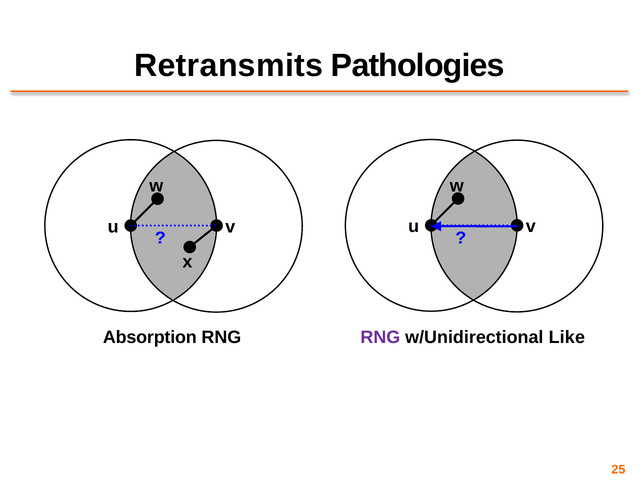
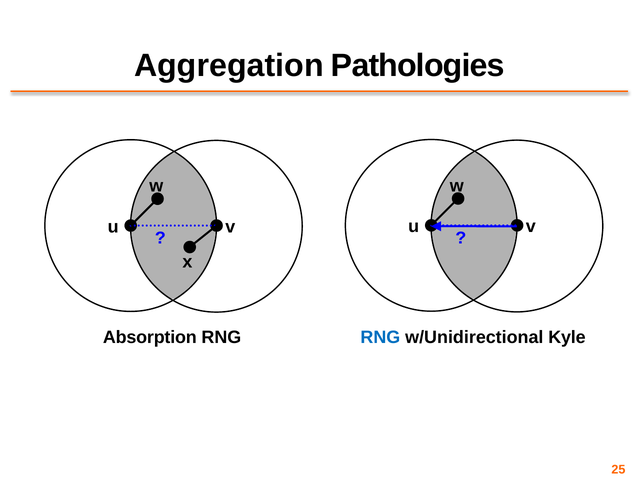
Retransmits: Retransmits -> Aggregation (229, 66)
RNG colour: purple -> blue (380, 337)
Like: Like -> Kyle (567, 337)
